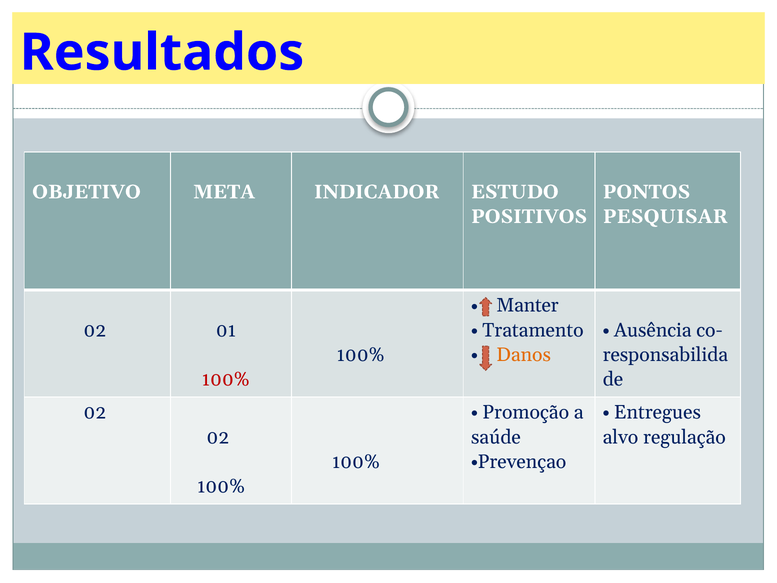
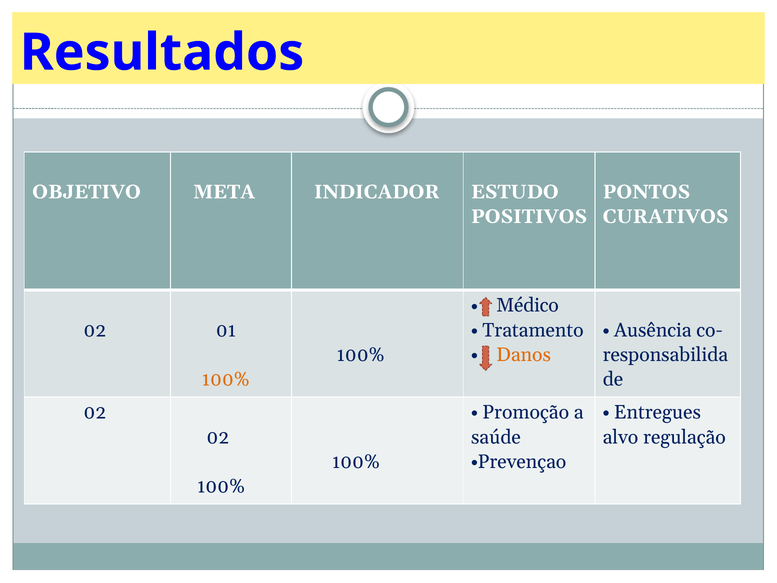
PESQUISAR: PESQUISAR -> CURATIVOS (666, 216)
Manter: Manter -> Médico (528, 305)
100% colour: red -> orange (226, 379)
